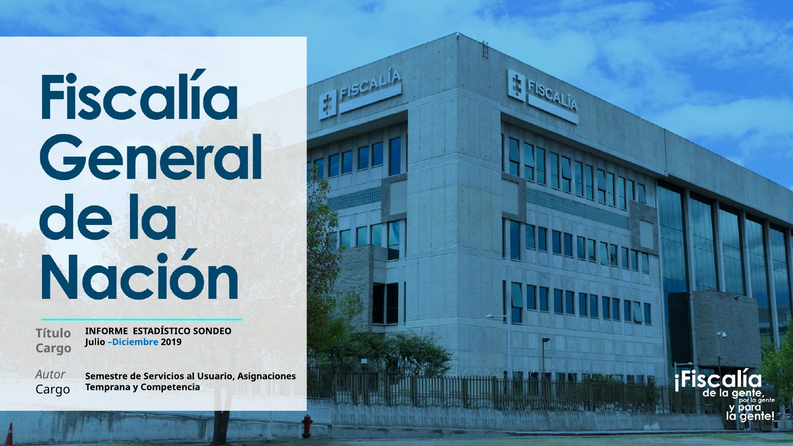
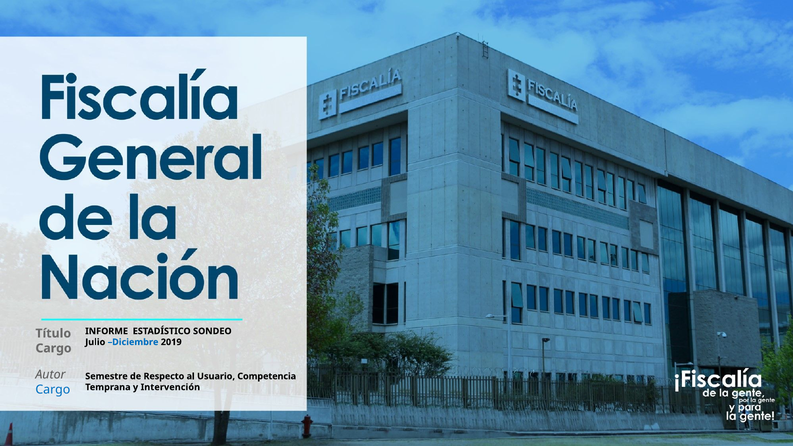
Servicios: Servicios -> Respecto (164, 376)
Asignaciones: Asignaciones -> Competencia (267, 376)
Competencia: Competencia -> Intervención (170, 387)
Cargo colour: black -> blue (53, 390)
